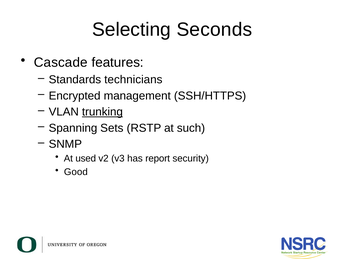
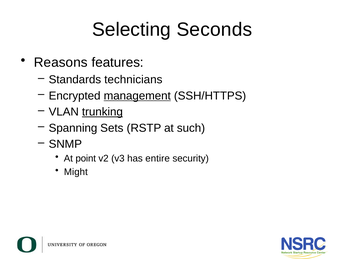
Cascade: Cascade -> Reasons (61, 62)
management underline: none -> present (137, 96)
used: used -> point (86, 158)
report: report -> entire (158, 158)
Good: Good -> Might (76, 172)
